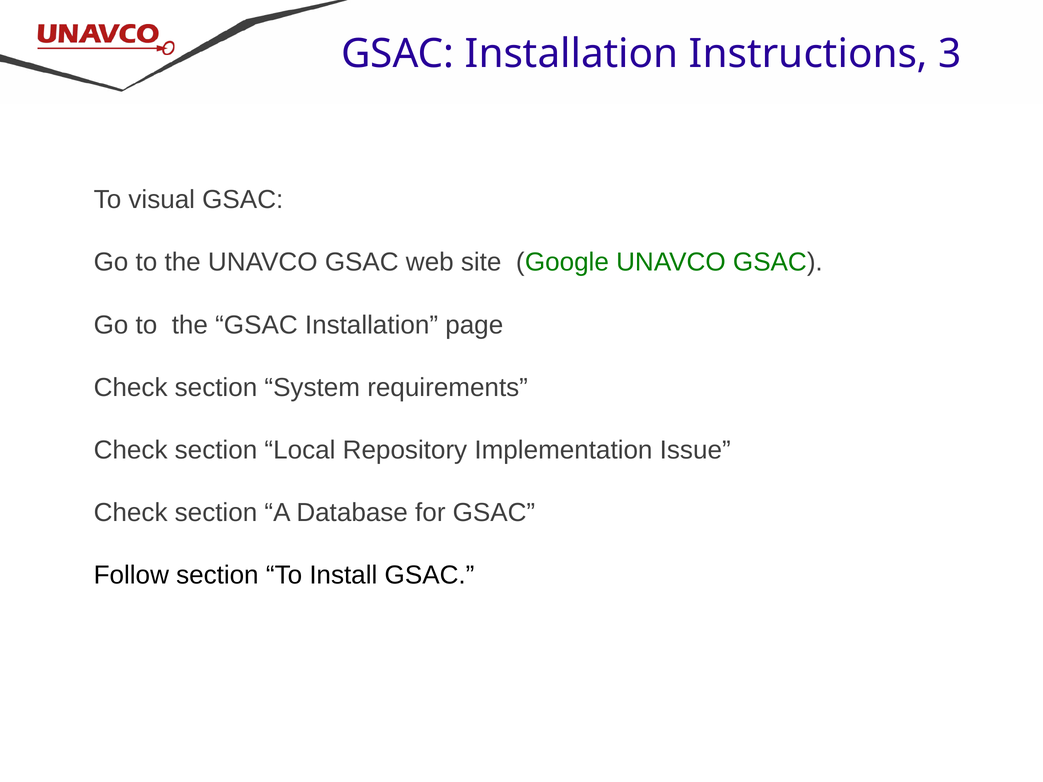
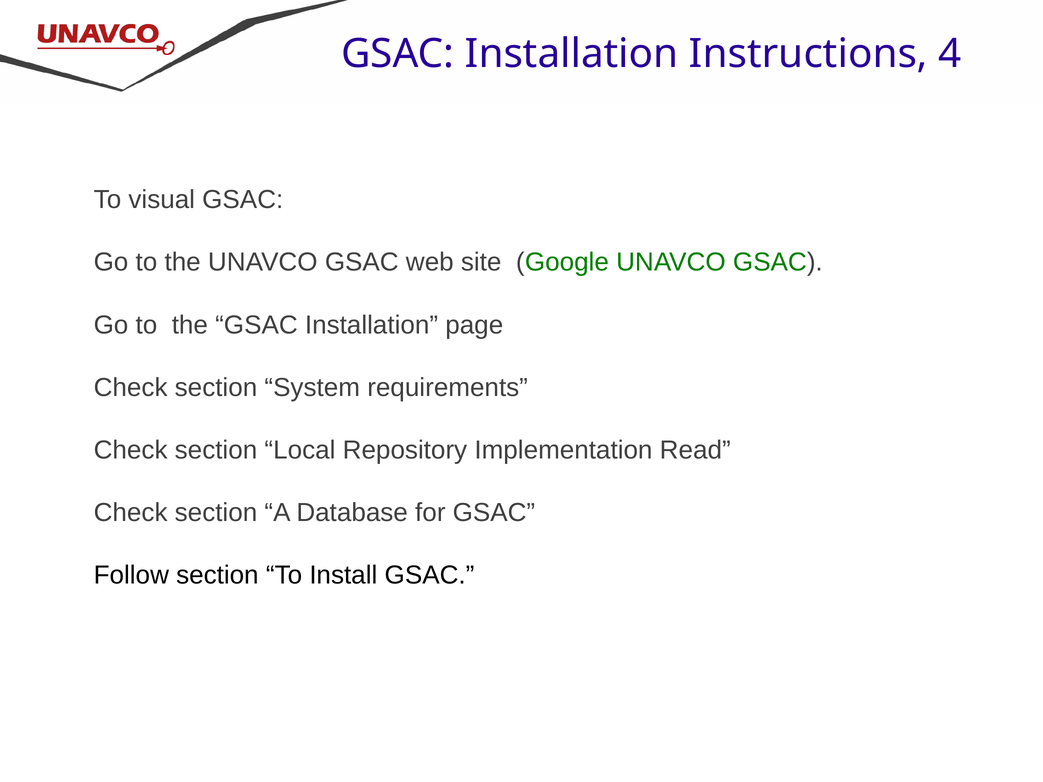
3: 3 -> 4 (950, 54)
Issue: Issue -> Read (695, 450)
